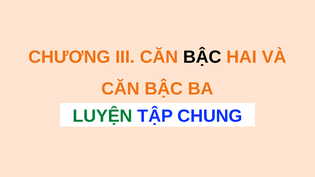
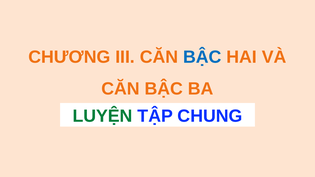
BẬC colour: black -> blue (202, 57)
